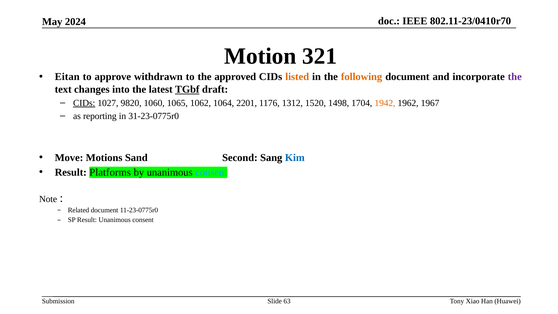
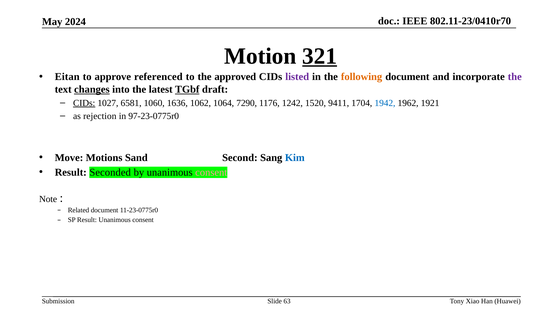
321 underline: none -> present (320, 56)
withdrawn: withdrawn -> referenced (158, 77)
listed colour: orange -> purple (297, 77)
changes underline: none -> present (92, 89)
9820: 9820 -> 6581 (131, 103)
1065: 1065 -> 1636 (177, 103)
2201: 2201 -> 7290 (247, 103)
1312: 1312 -> 1242 (292, 103)
1498: 1498 -> 9411 (339, 103)
1942 colour: orange -> blue (385, 103)
1967: 1967 -> 1921 (430, 103)
reporting: reporting -> rejection (100, 116)
31-23-0775r0: 31-23-0775r0 -> 97-23-0775r0 (154, 116)
Platforms: Platforms -> Seconded (110, 172)
consent colour: light blue -> pink (211, 172)
